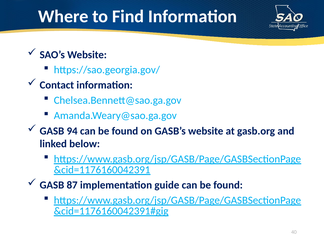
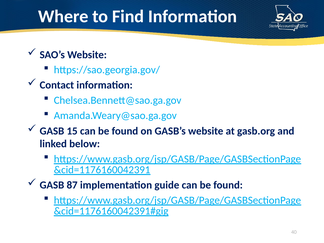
94: 94 -> 15 (72, 131)
